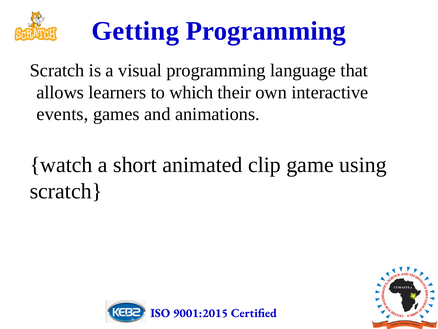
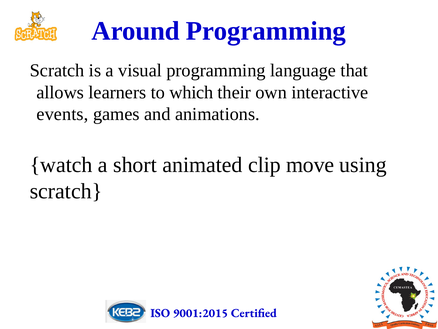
Getting: Getting -> Around (136, 31)
game: game -> move (310, 165)
